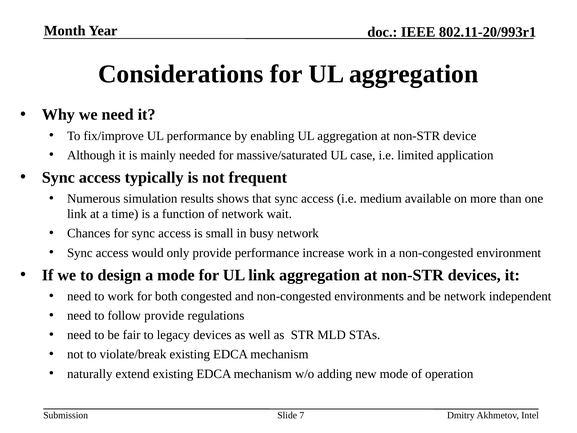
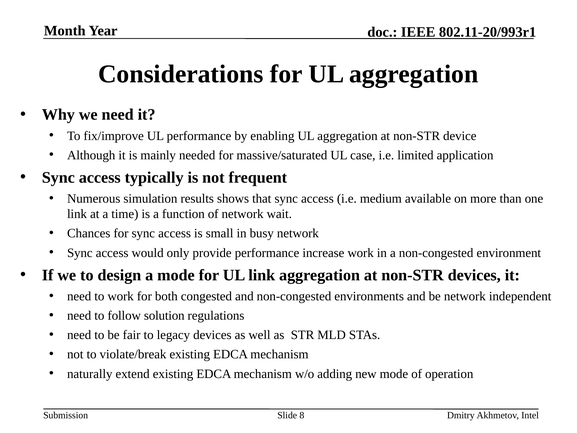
follow provide: provide -> solution (164, 315)
7: 7 -> 8 (302, 415)
